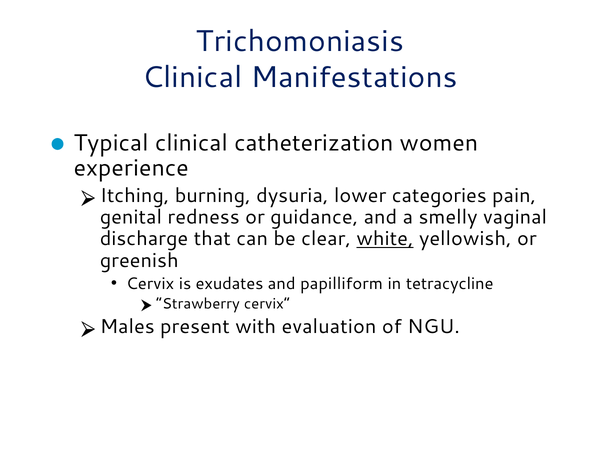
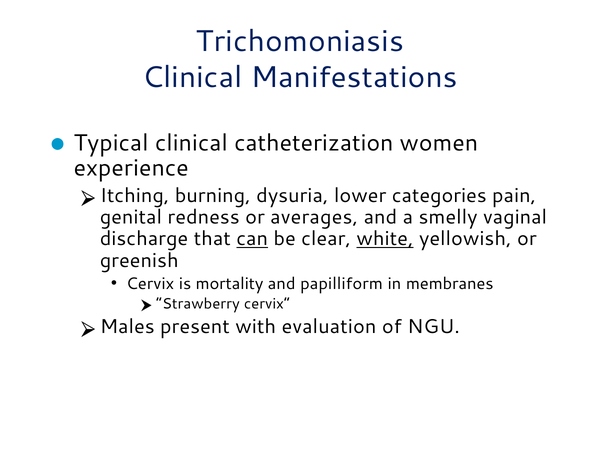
guidance: guidance -> averages (314, 217)
can underline: none -> present (252, 239)
exudates: exudates -> mortality (230, 284)
tetracycline: tetracycline -> membranes (450, 284)
